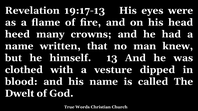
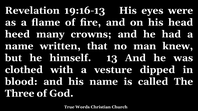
19:17-13: 19:17-13 -> 19:16-13 (85, 11)
Dwelt: Dwelt -> Three (20, 94)
